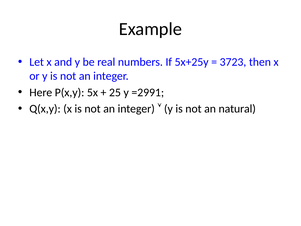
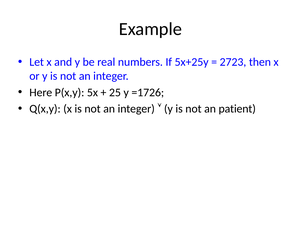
3723: 3723 -> 2723 (233, 62)
=2991: =2991 -> =1726 (148, 92)
natural: natural -> patient (237, 109)
